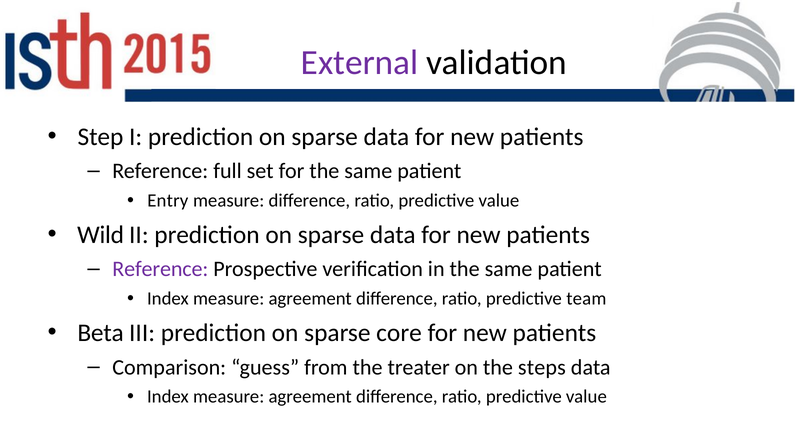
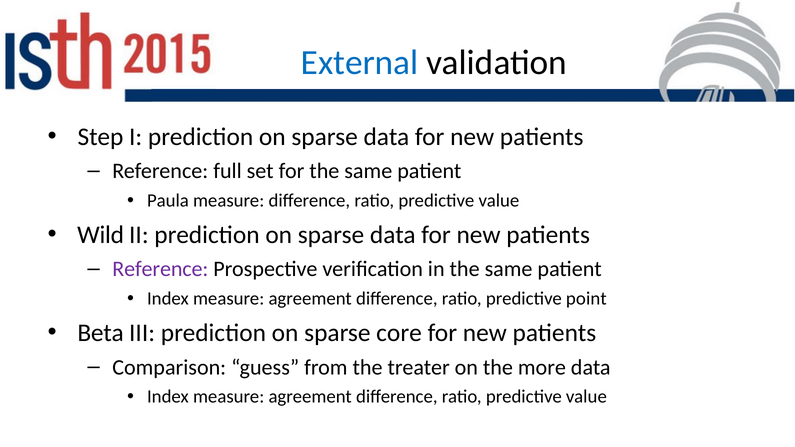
External colour: purple -> blue (360, 62)
Entry: Entry -> Paula (168, 201)
team: team -> point (586, 299)
steps: steps -> more (542, 367)
